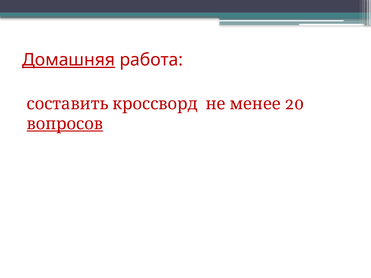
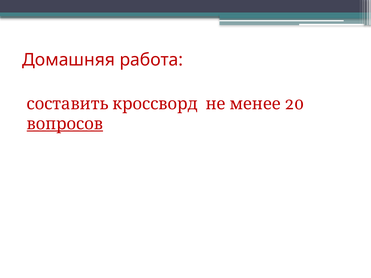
Домашняя underline: present -> none (69, 60)
